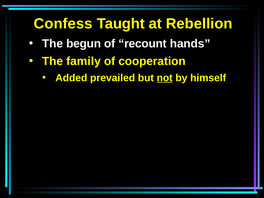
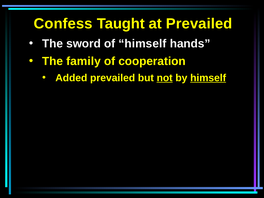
at Rebellion: Rebellion -> Prevailed (199, 24)
begun: begun -> sword (84, 44)
of recount: recount -> himself (142, 44)
himself underline: none -> present (208, 78)
